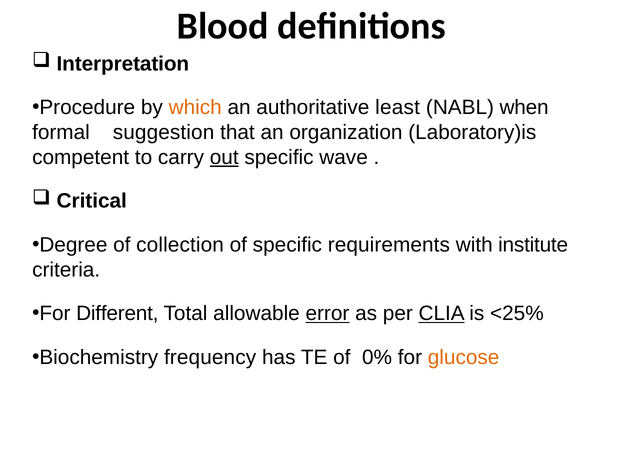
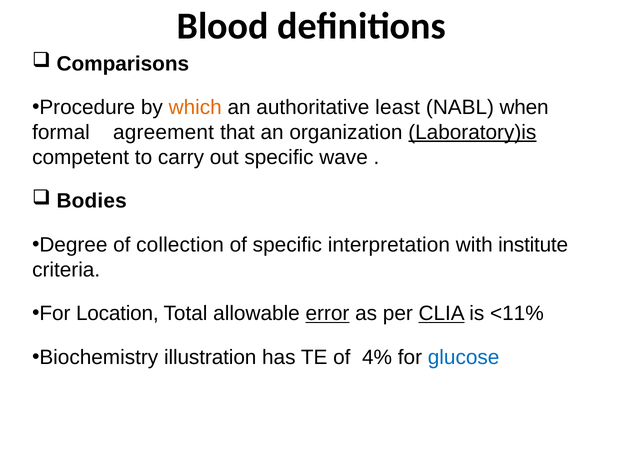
Interpretation: Interpretation -> Comparisons (123, 64)
suggestion: suggestion -> agreement (164, 132)
Laboratory)is underline: none -> present (472, 132)
out underline: present -> none (224, 157)
Critical: Critical -> Bodies (92, 201)
requirements: requirements -> interpretation (389, 245)
Different: Different -> Location (117, 314)
<25%: <25% -> <11% (517, 314)
frequency: frequency -> illustration (210, 358)
0%: 0% -> 4% (377, 358)
glucose colour: orange -> blue (464, 358)
